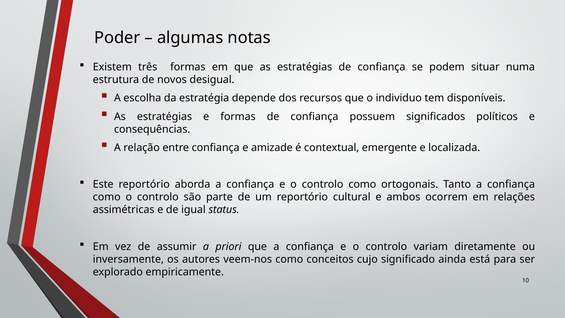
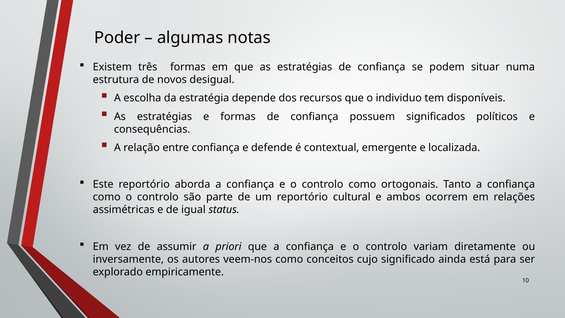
amizade: amizade -> defende (272, 148)
